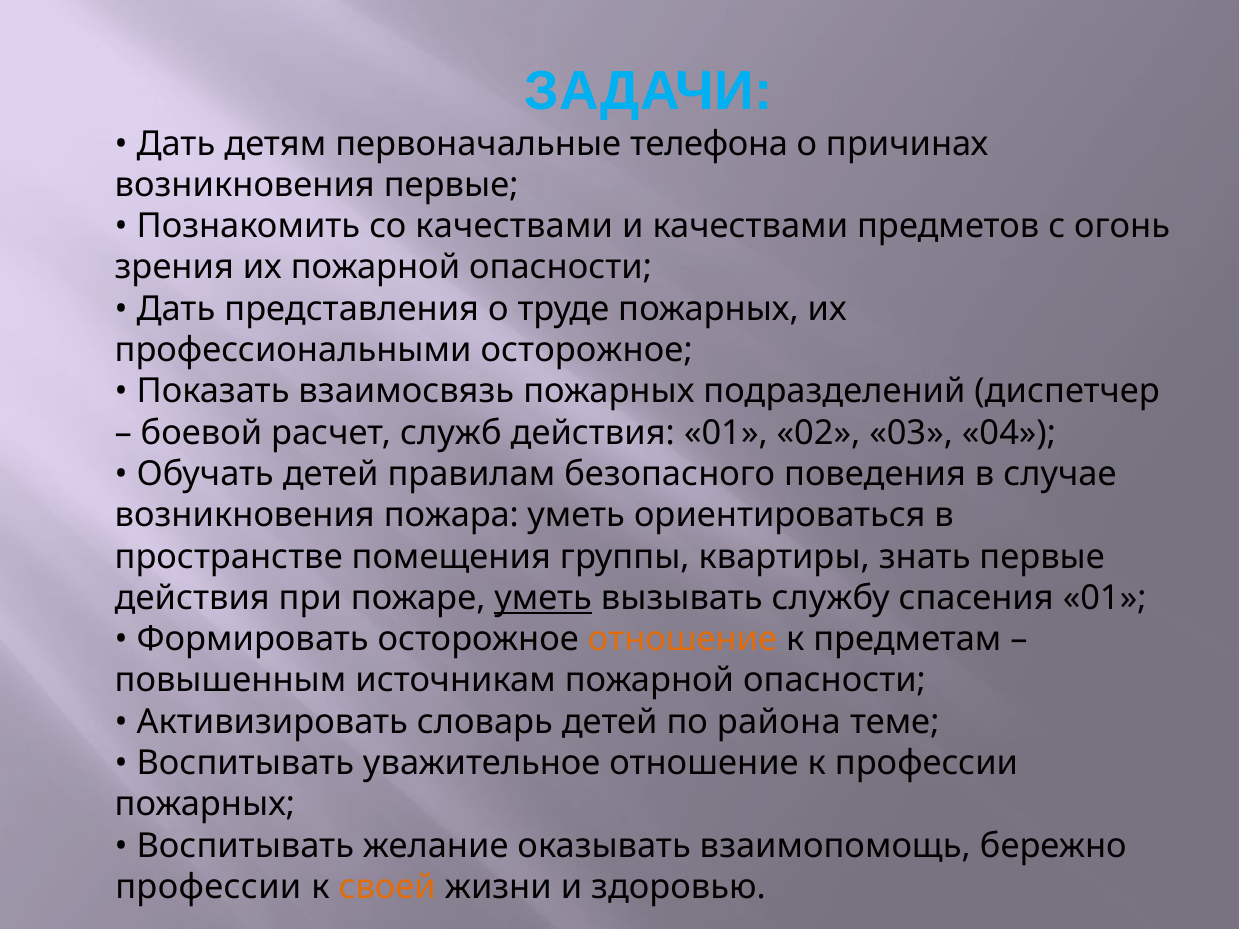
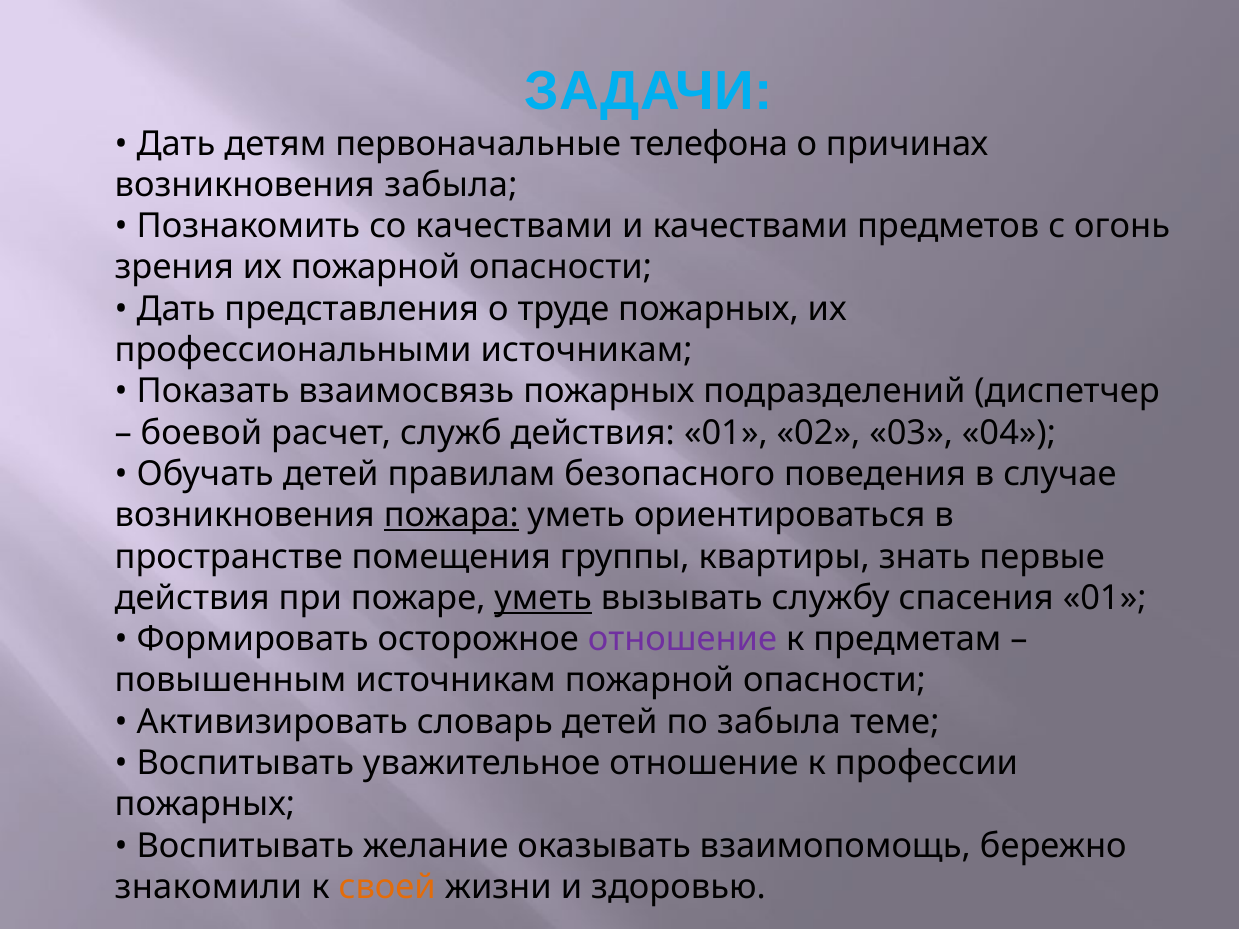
возникновения первые: первые -> забыла (451, 185)
профессиональными осторожное: осторожное -> источникам (587, 350)
пожара underline: none -> present (451, 516)
отношение colour: orange -> purple (682, 640)
по района: района -> забыла (779, 722)
профессии: профессии -> знакомили (208, 887)
